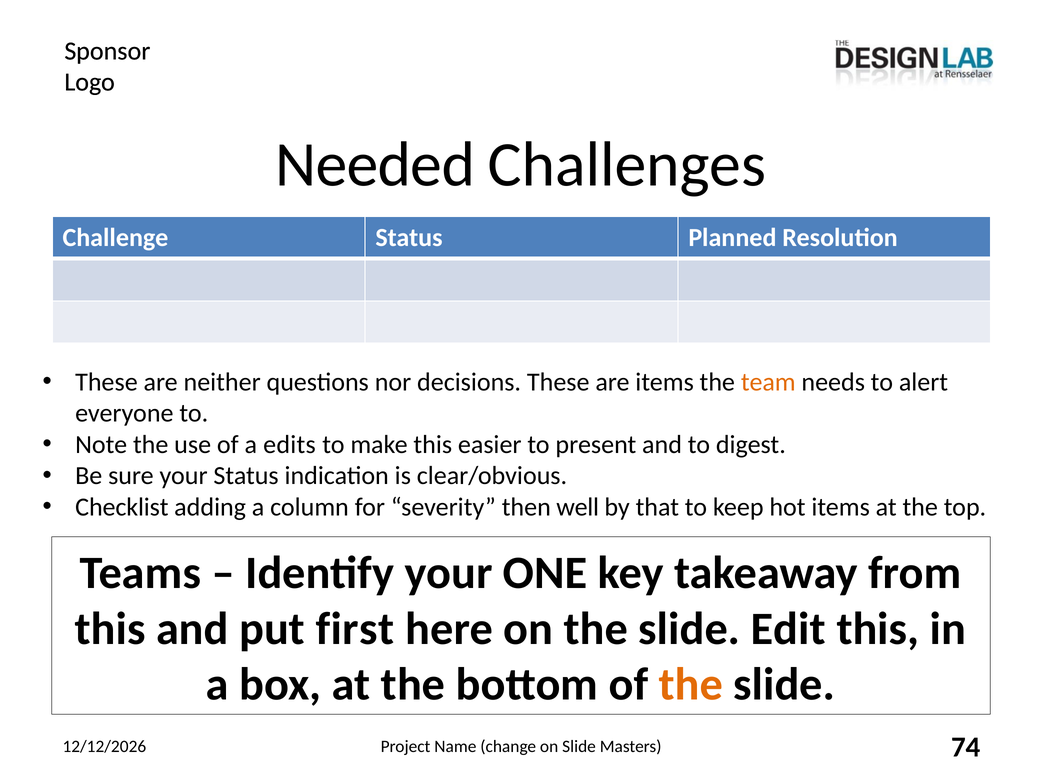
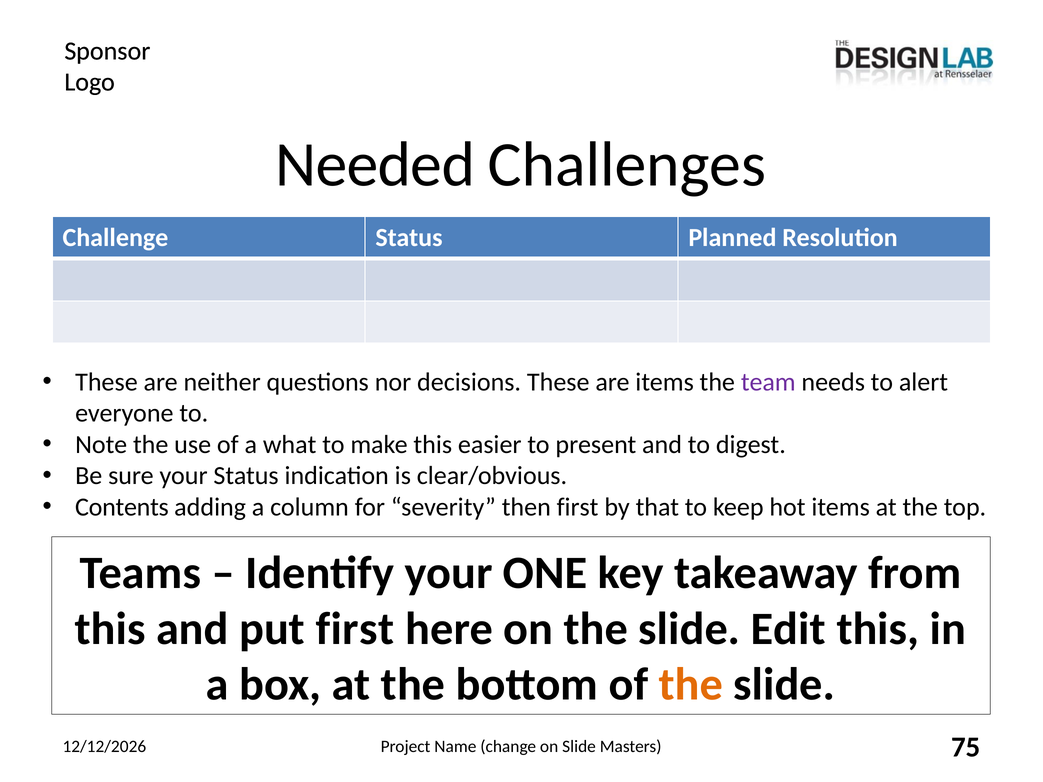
team colour: orange -> purple (768, 382)
edits: edits -> what (290, 445)
Checklist: Checklist -> Contents (122, 507)
then well: well -> first (578, 507)
74: 74 -> 75 (966, 748)
